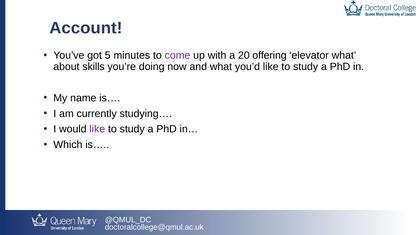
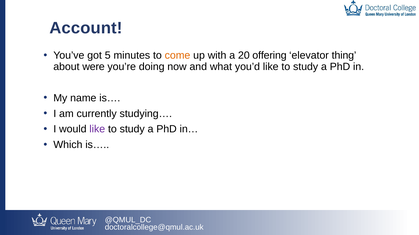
come colour: purple -> orange (178, 56)
elevator what: what -> thing (344, 56)
skills: skills -> were (94, 67)
